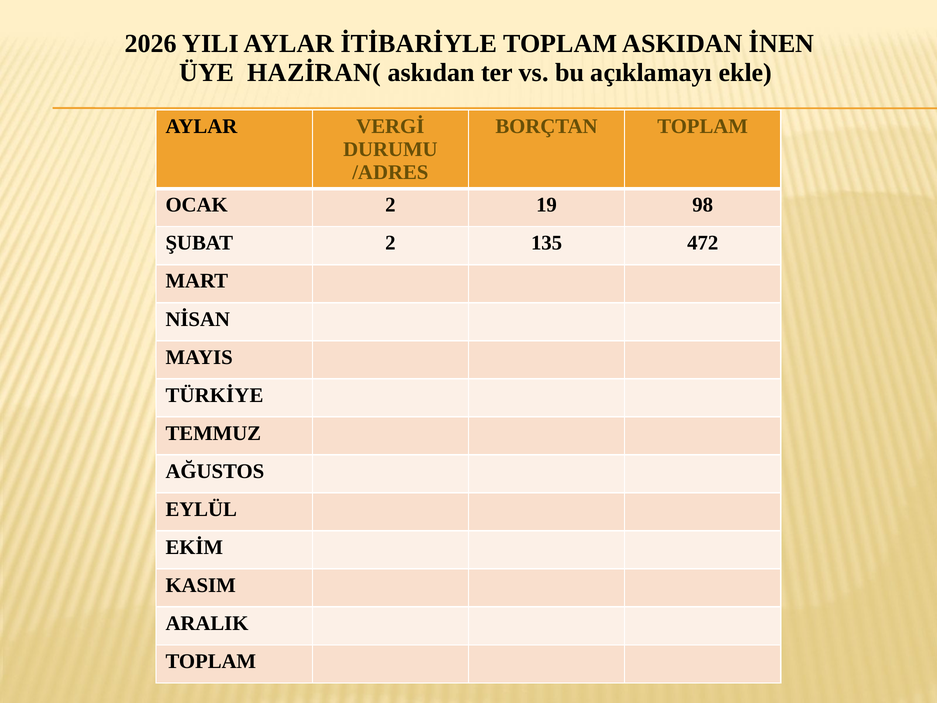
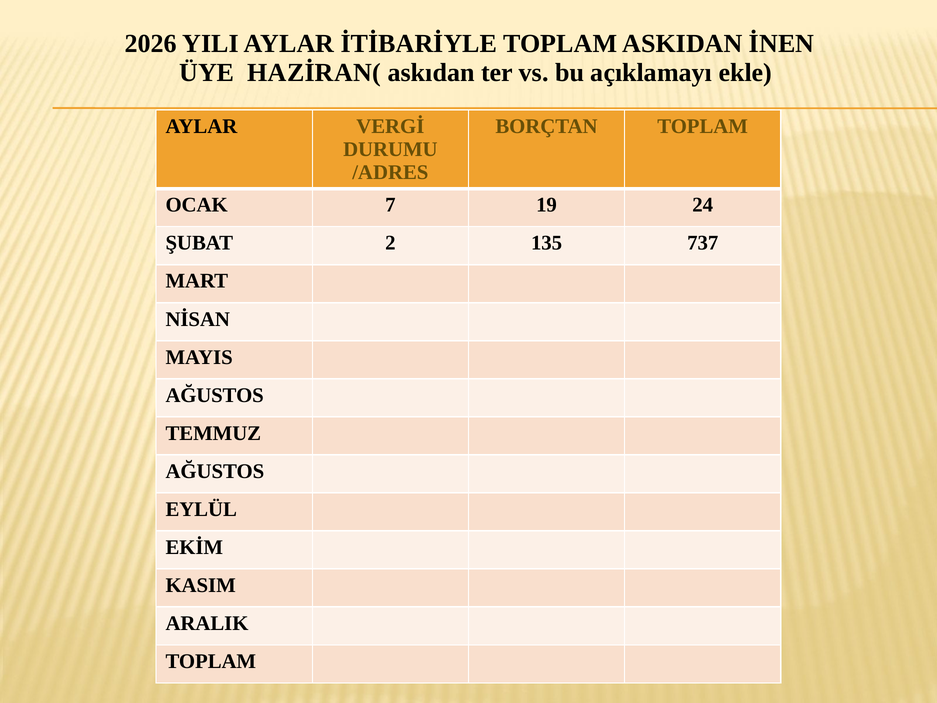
OCAK 2: 2 -> 7 (390, 205)
98: 98 -> 24 (703, 205)
472: 472 -> 737 (703, 243)
TÜRKİYE: TÜRKİYE -> AĞUSTOS (215, 395)
